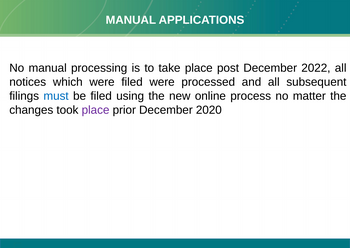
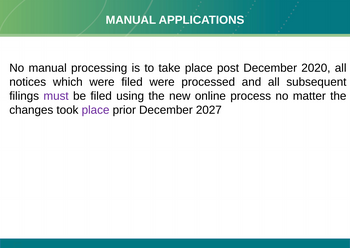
2022: 2022 -> 2020 (316, 68)
must colour: blue -> purple (56, 96)
2020: 2020 -> 2027 (209, 110)
